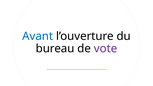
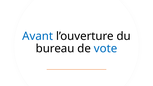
vote colour: purple -> blue (106, 49)
